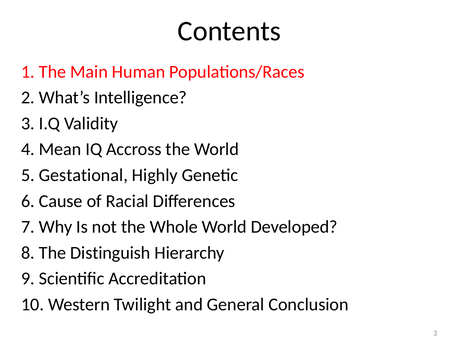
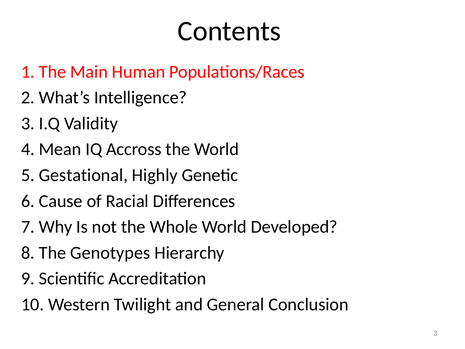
Distinguish: Distinguish -> Genotypes (110, 253)
